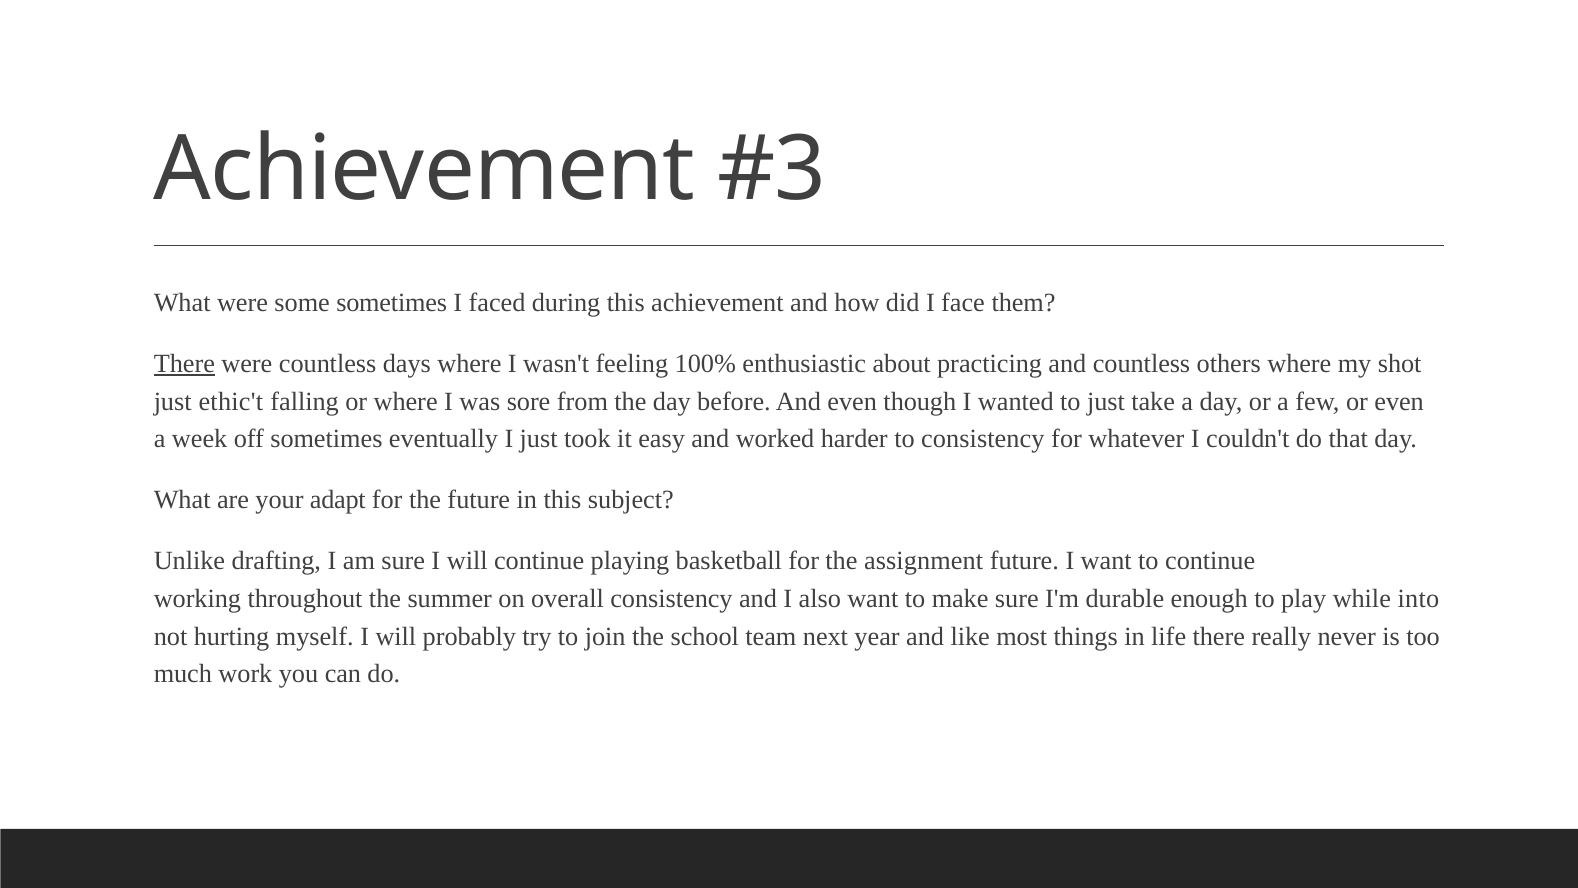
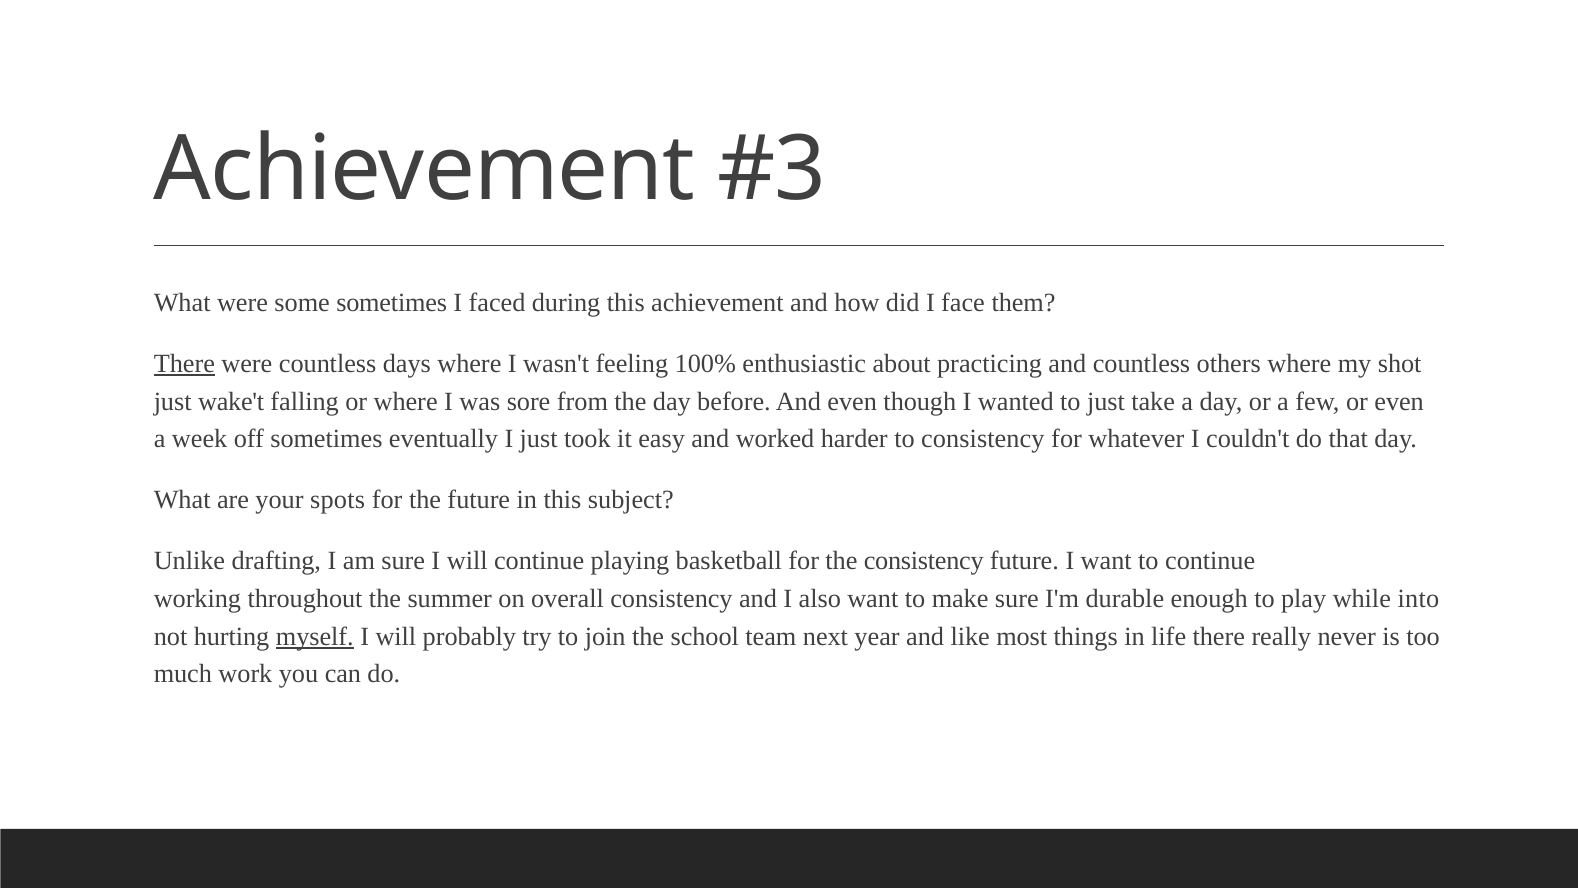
ethic't: ethic't -> wake't (231, 401)
adapt: adapt -> spots (338, 500)
the assignment: assignment -> consistency (924, 561)
myself underline: none -> present (315, 636)
